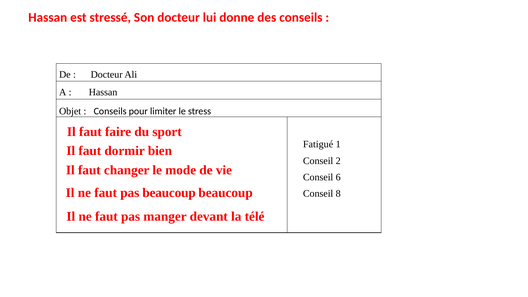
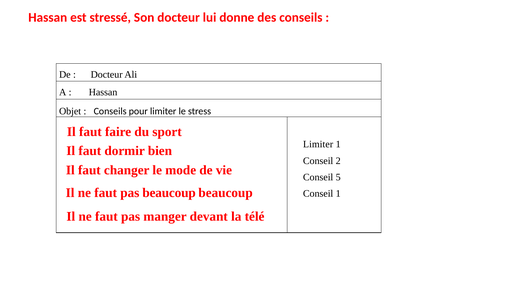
Fatigué: Fatigué -> Limiter (318, 144)
6: 6 -> 5 (338, 177)
Conseil 8: 8 -> 1 (338, 194)
